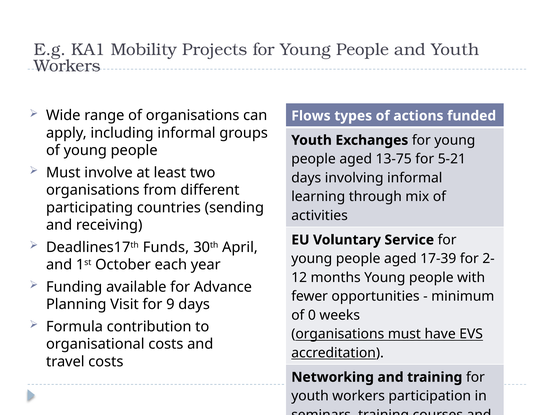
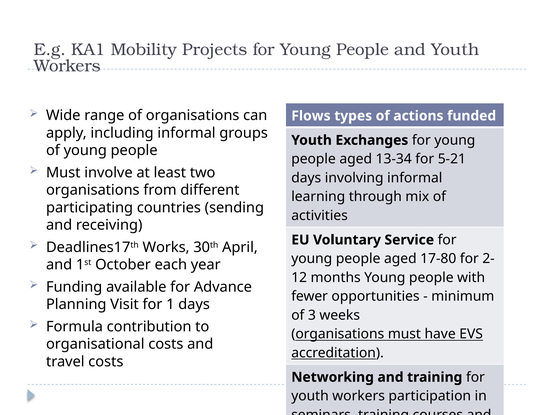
13-75: 13-75 -> 13-34 (394, 159)
Funds: Funds -> Works (166, 248)
17-39: 17-39 -> 17-80 (438, 259)
9: 9 -> 1 (170, 305)
0: 0 -> 3 (312, 316)
